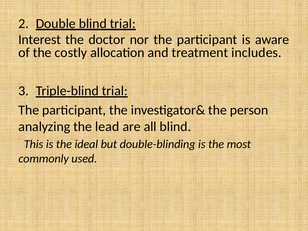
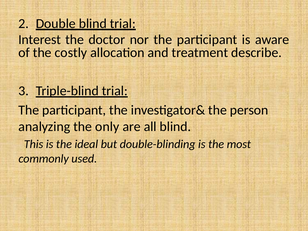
includes: includes -> describe (257, 53)
lead: lead -> only (107, 127)
